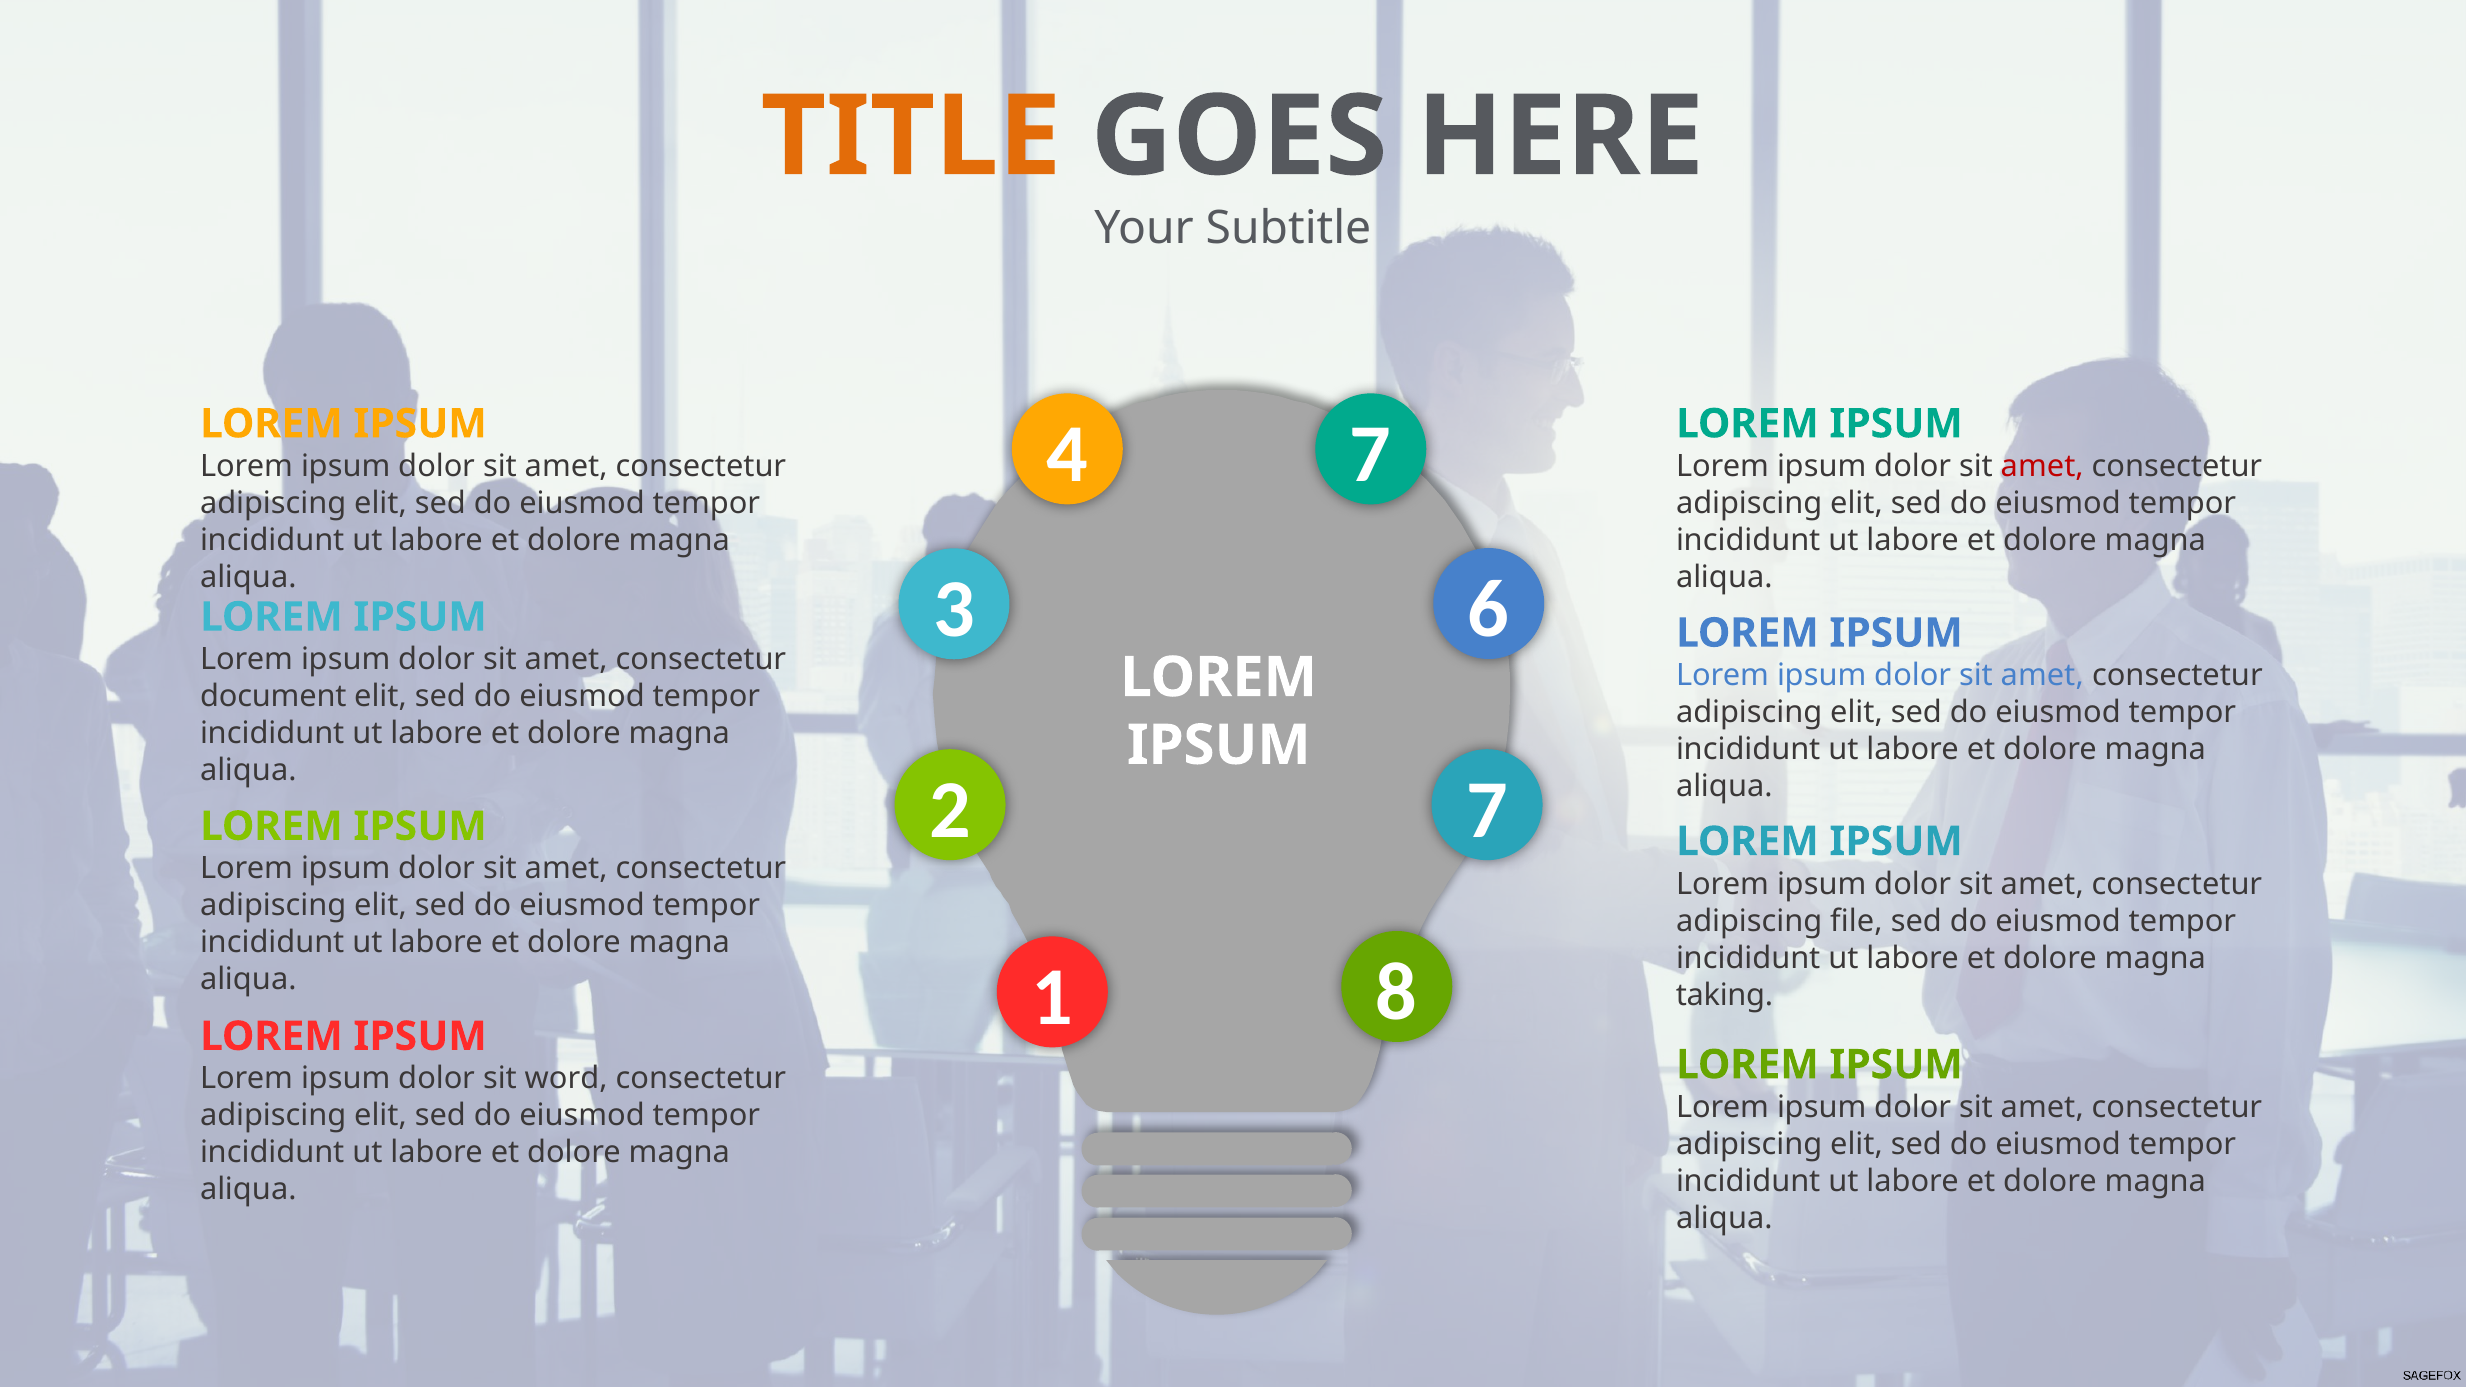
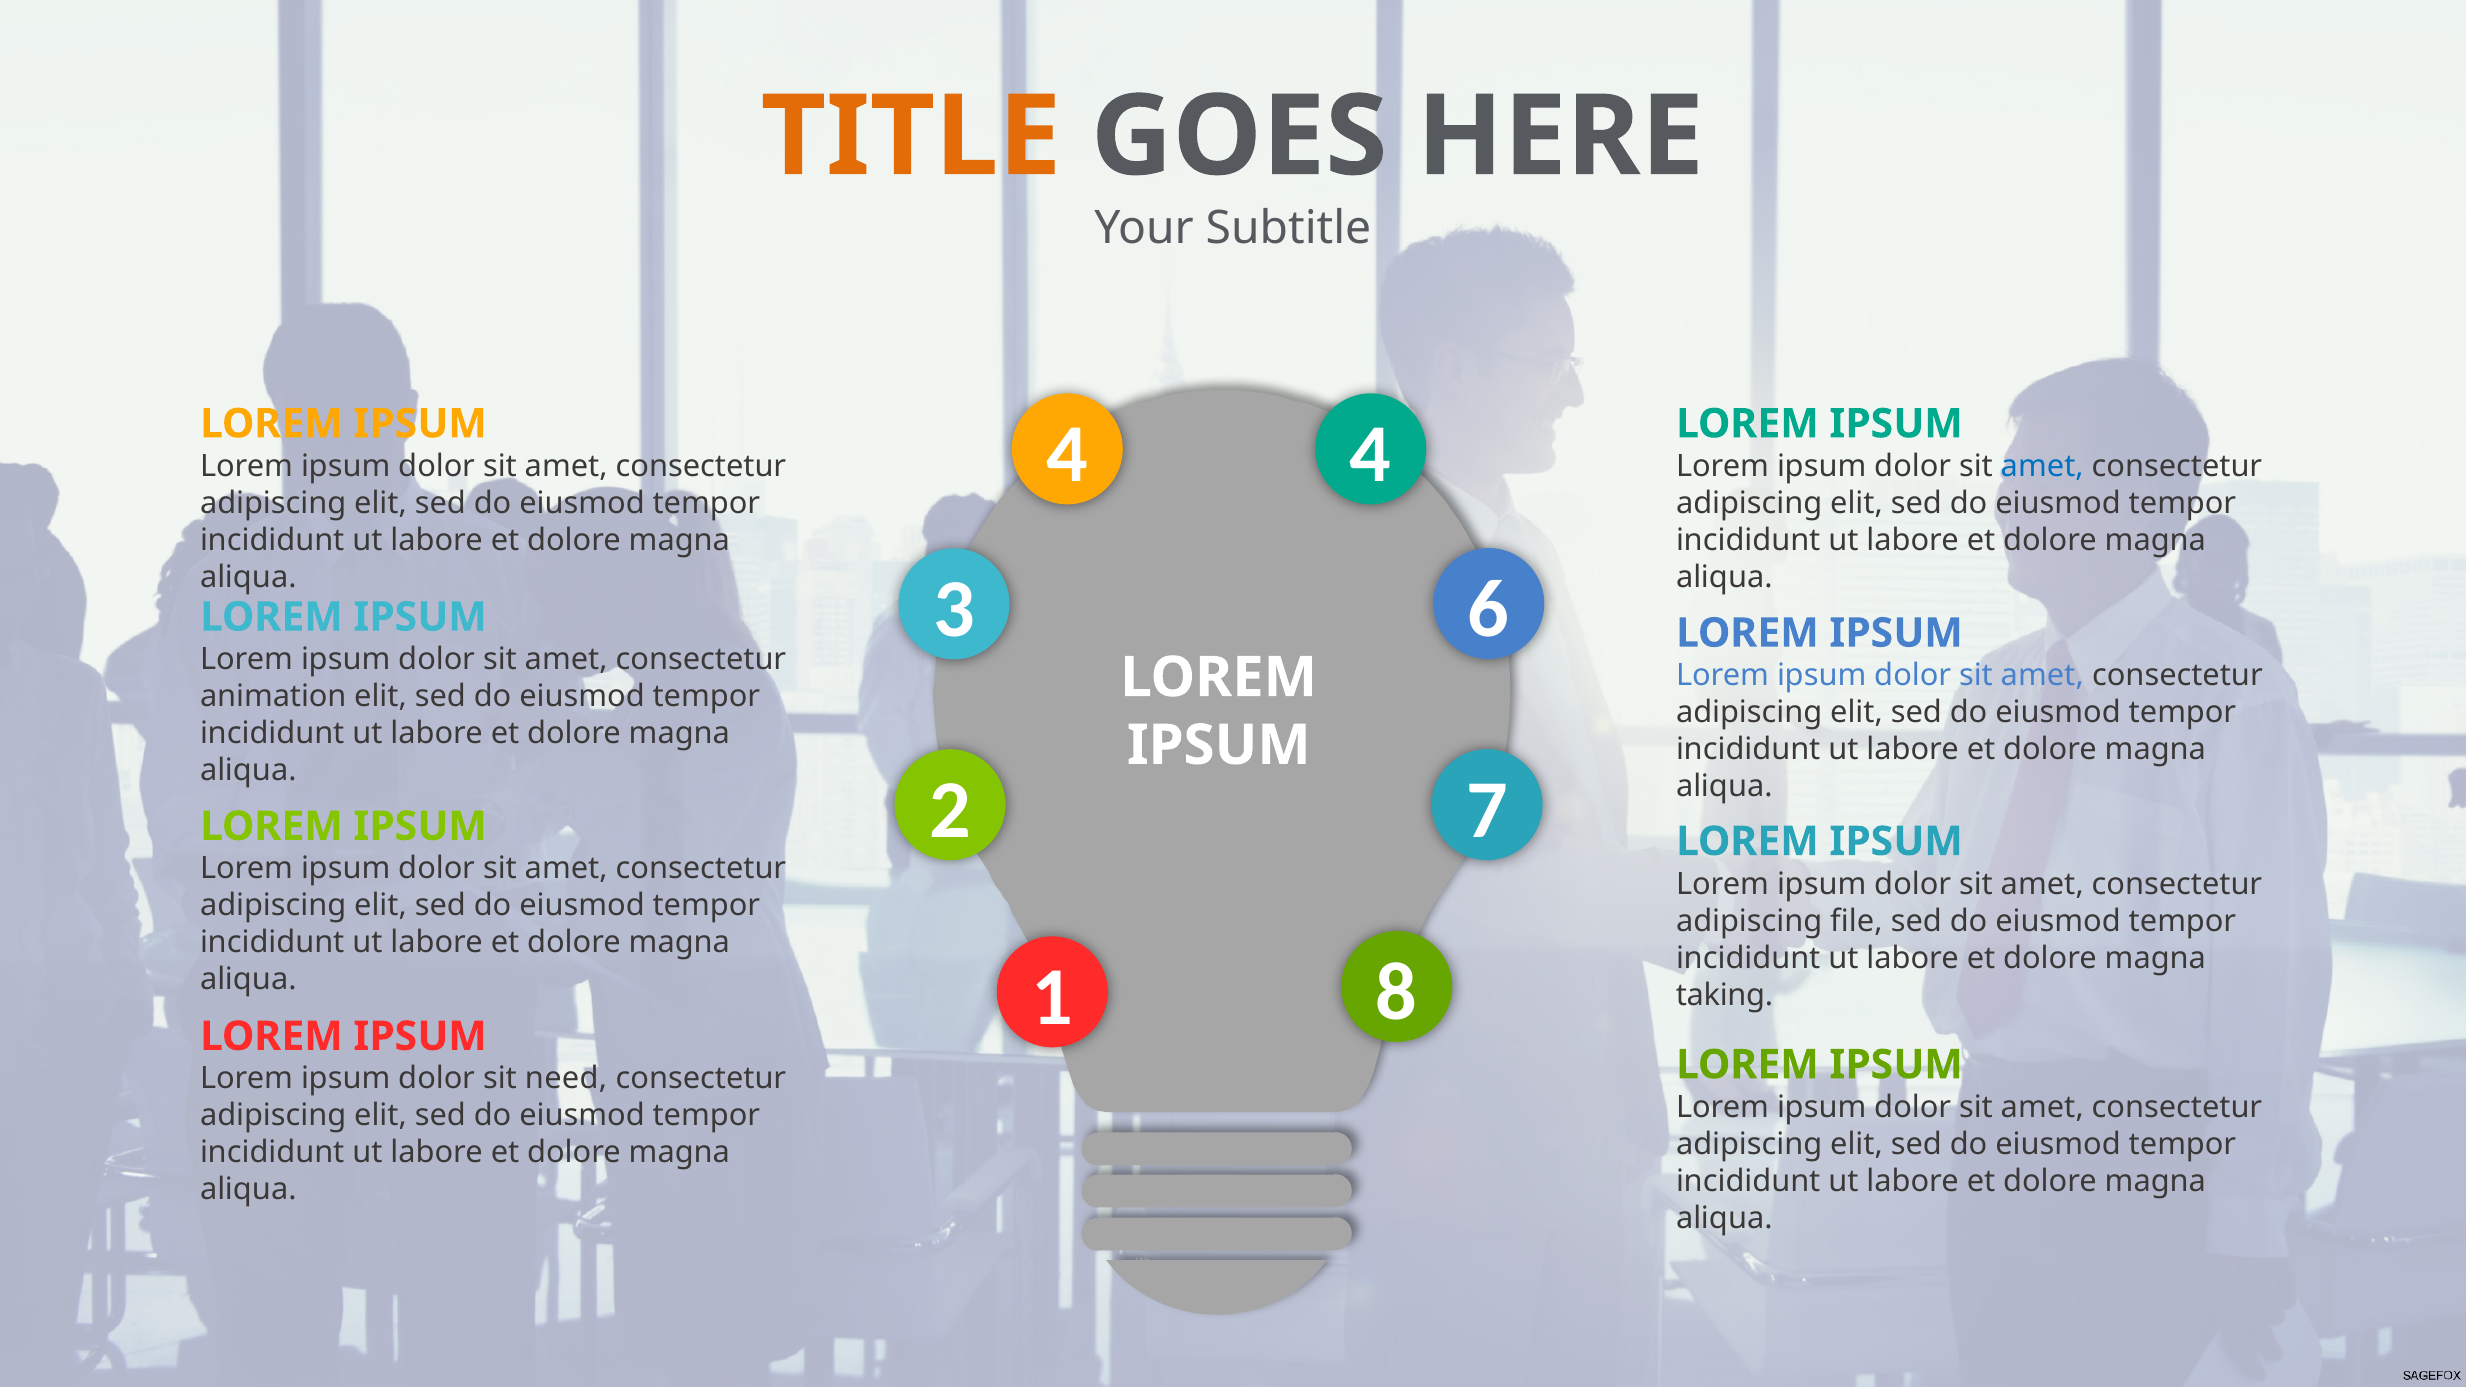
4 7: 7 -> 4 (1371, 455)
amet colour: red -> blue (2042, 466)
document: document -> animation (273, 696)
word: word -> need (566, 1079)
